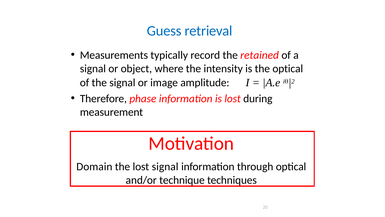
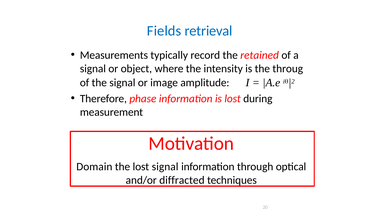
Guess: Guess -> Fields (164, 31)
the optical: optical -> throug (288, 68)
technique: technique -> diffracted (182, 180)
